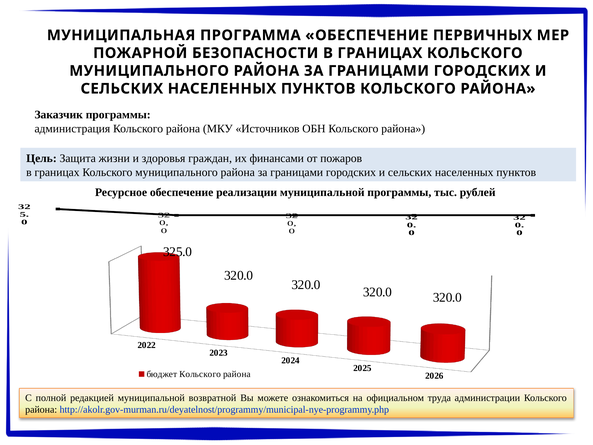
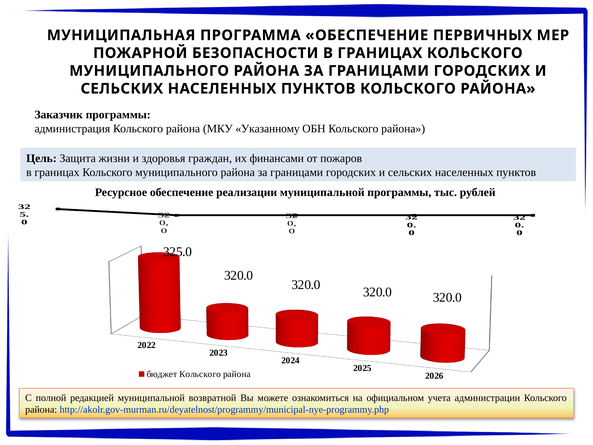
Источников: Источников -> Указанному (268, 129)
труда: труда -> учета (439, 398)
